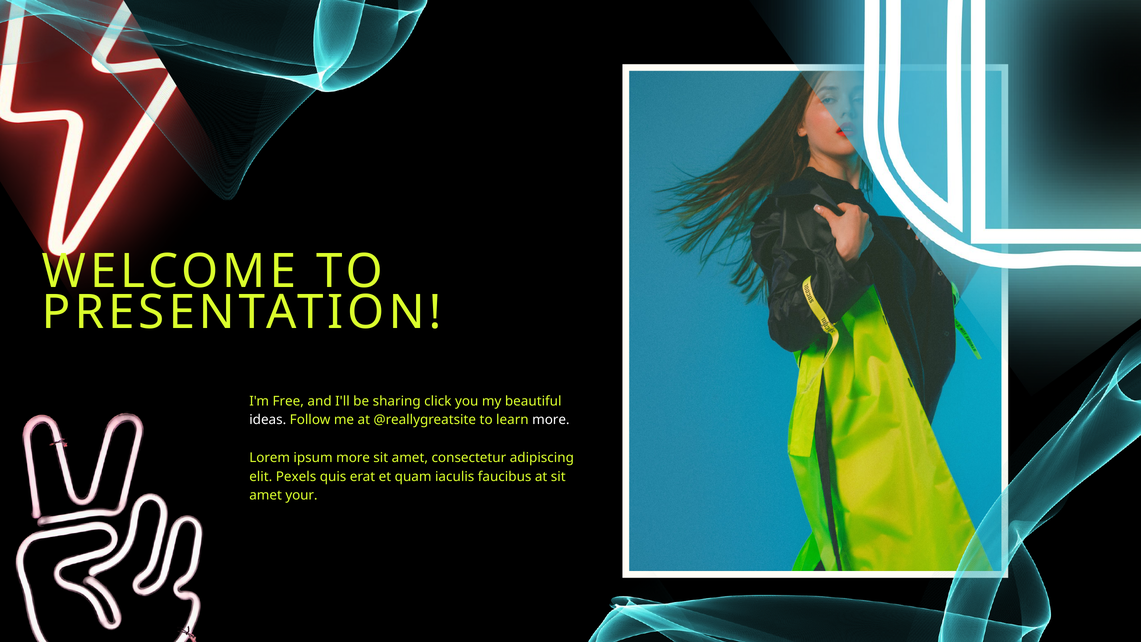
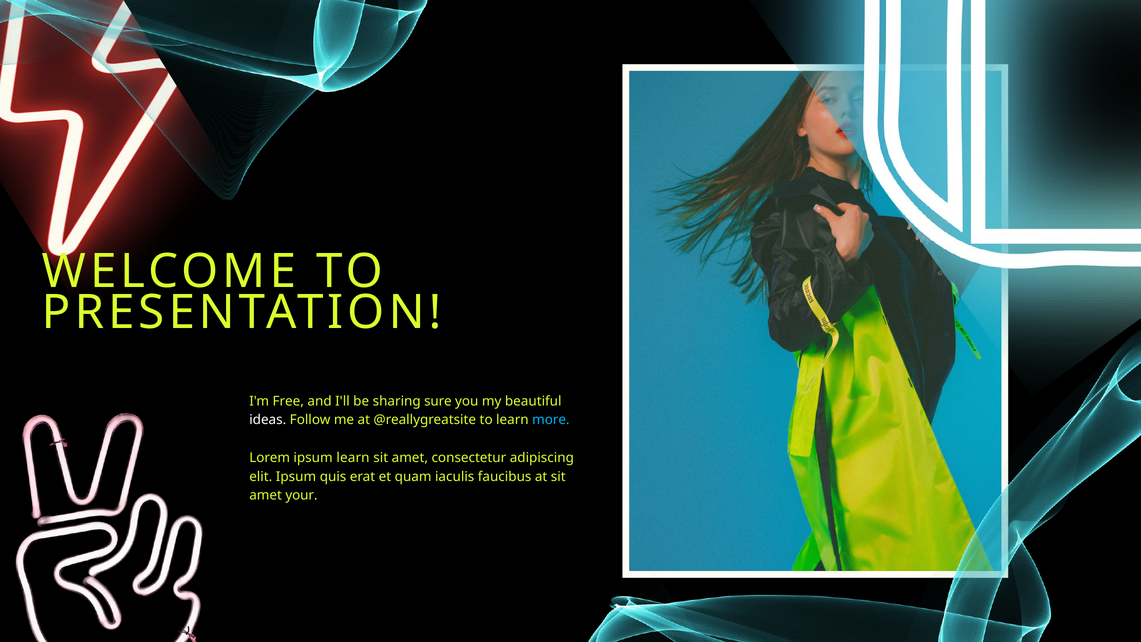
click: click -> sure (438, 401)
more colour: white -> light blue (551, 420)
ipsum more: more -> learn (353, 458)
elit Pexels: Pexels -> Ipsum (296, 476)
